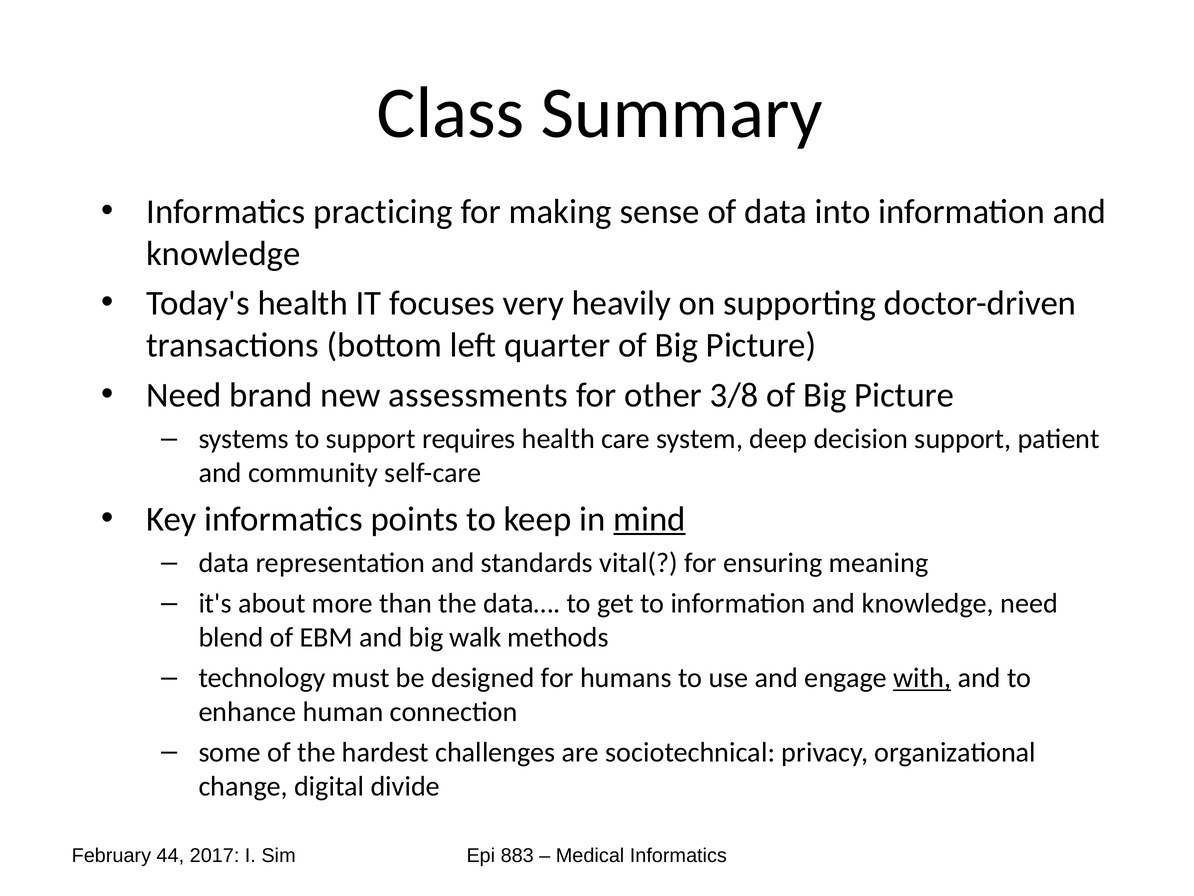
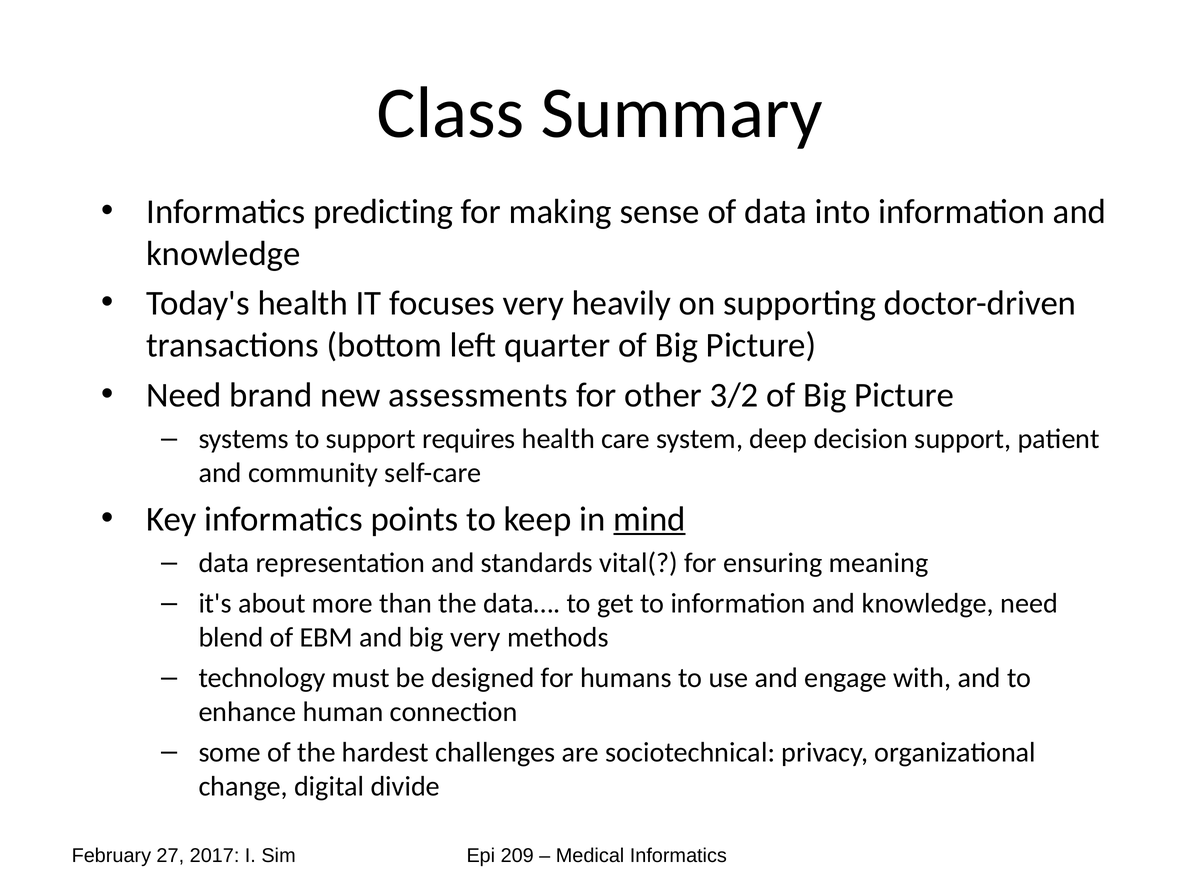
practicing: practicing -> predicting (383, 212)
3/8: 3/8 -> 3/2 (734, 395)
big walk: walk -> very (475, 637)
with underline: present -> none (922, 678)
44: 44 -> 27 (170, 855)
883: 883 -> 209 (517, 855)
